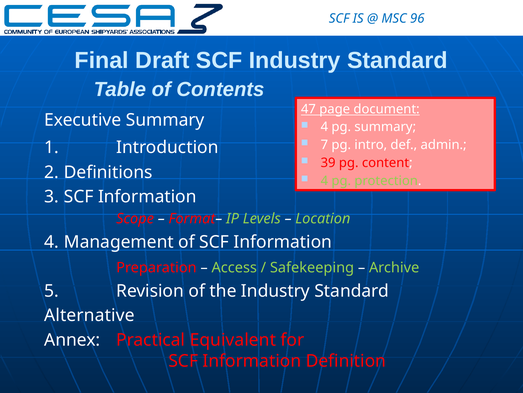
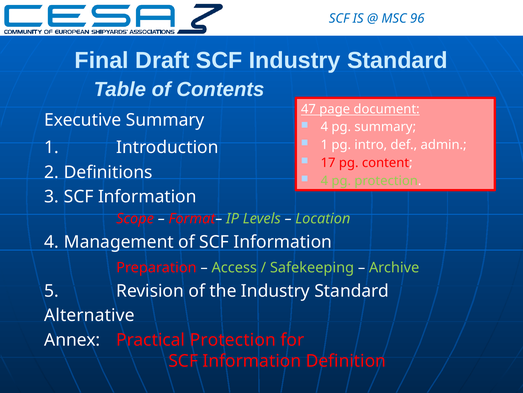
7: 7 -> 1 (324, 145)
39: 39 -> 17 (328, 163)
Practical Equivalent: Equivalent -> Protection (233, 339)
